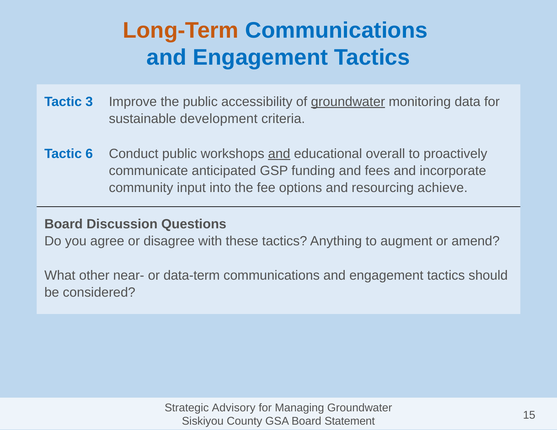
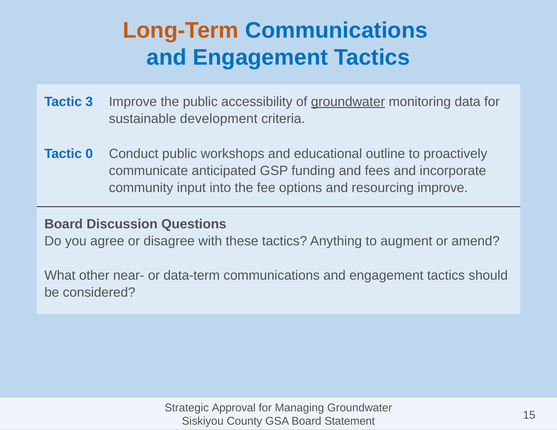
6: 6 -> 0 (89, 154)
and underline: present -> none (279, 154)
overall: overall -> outline (385, 154)
resourcing achieve: achieve -> improve (443, 188)
Advisory: Advisory -> Approval (234, 408)
